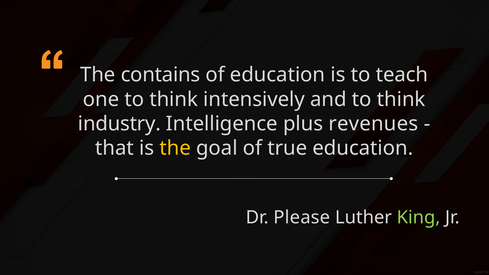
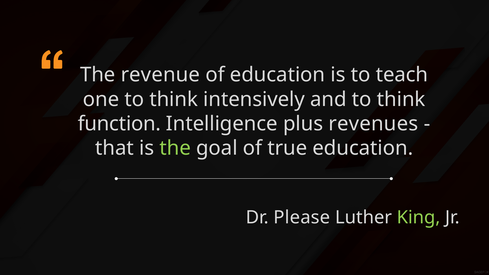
contains: contains -> revenue (160, 75)
industry: industry -> function (119, 124)
the colour: yellow -> light green (175, 148)
